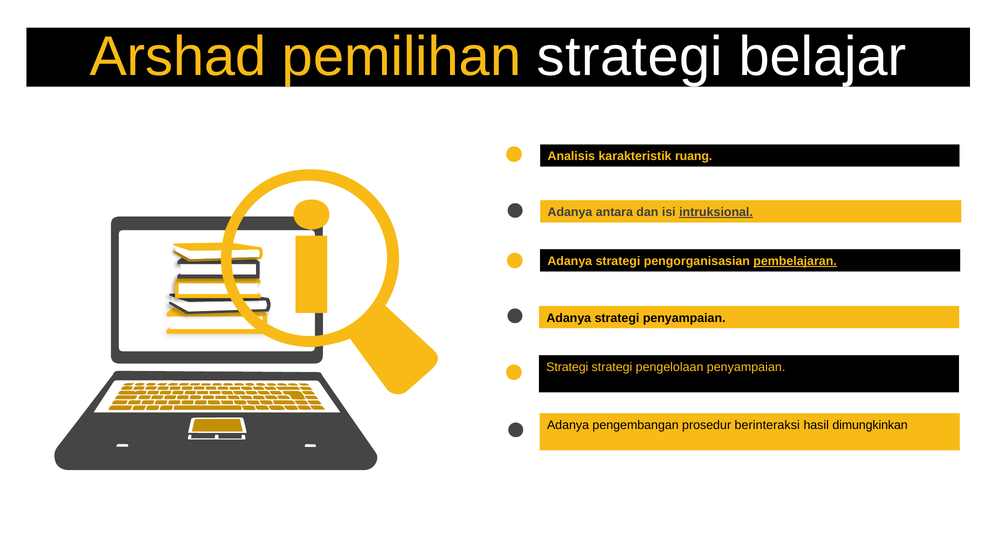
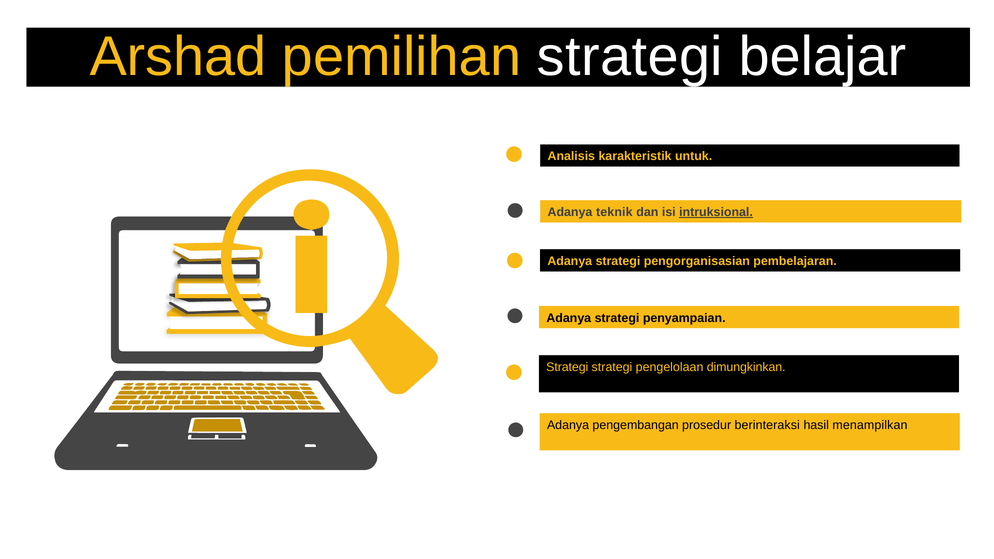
ruang: ruang -> untuk (694, 156)
antara: antara -> teknik (614, 212)
pembelajaran underline: present -> none (795, 261)
pengelolaan penyampaian: penyampaian -> dimungkinkan (746, 367)
dimungkinkan: dimungkinkan -> menampilkan (870, 425)
